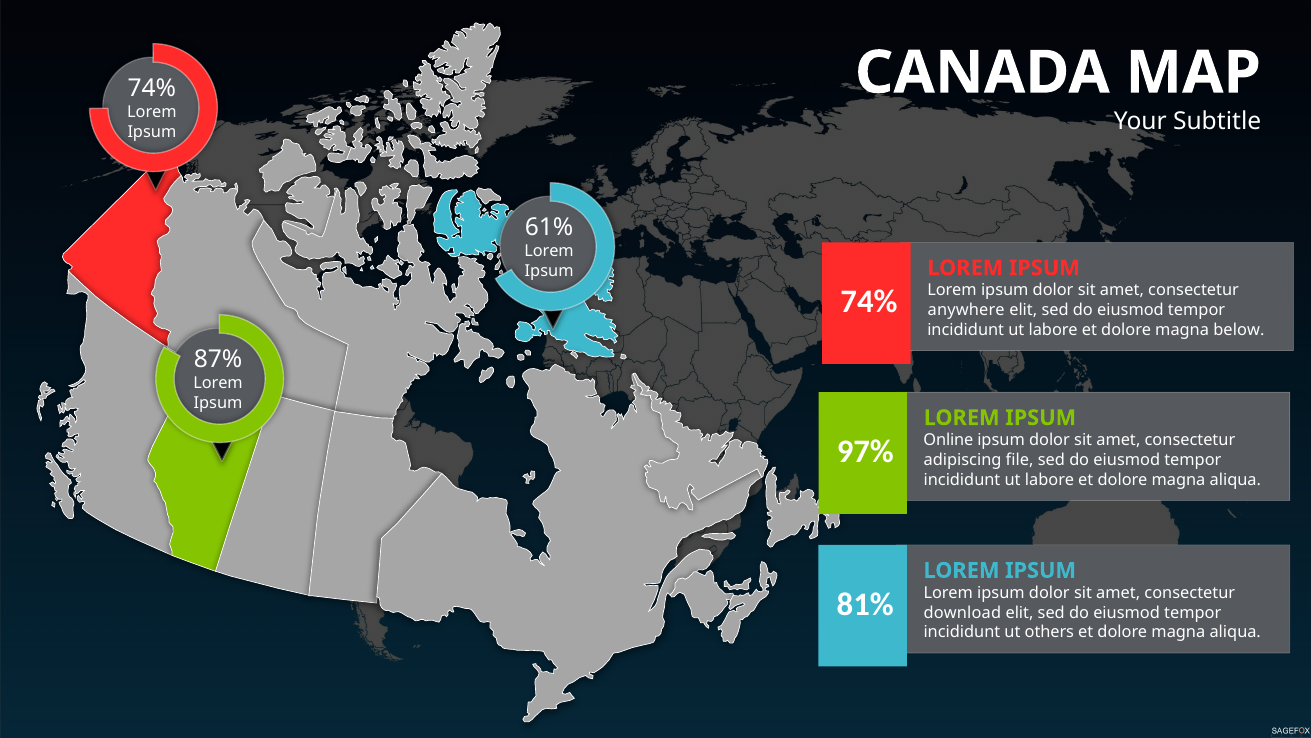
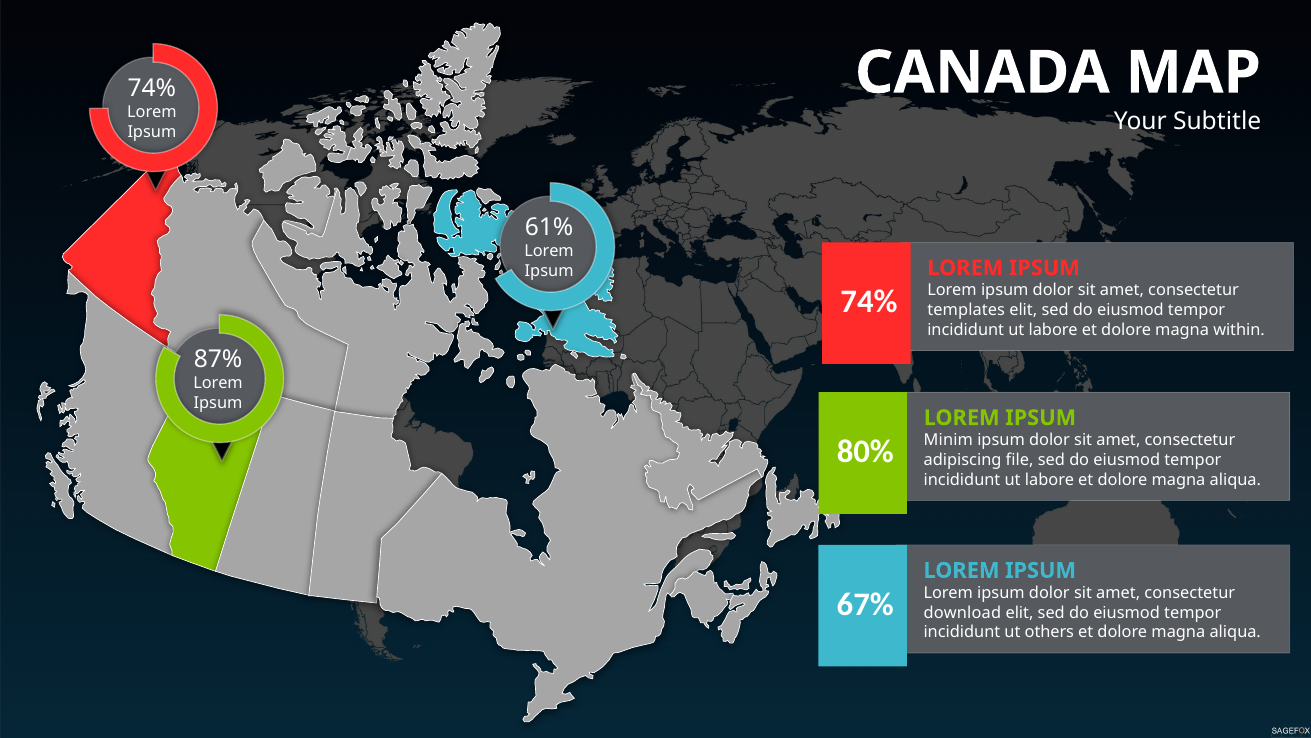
anywhere: anywhere -> templates (966, 310)
below: below -> within (1239, 330)
Online: Online -> Minim (948, 440)
97%: 97% -> 80% (865, 452)
81%: 81% -> 67% (865, 604)
